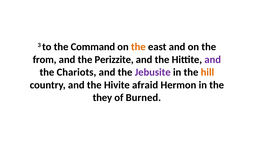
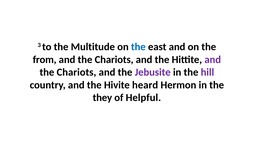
Command: Command -> Multitude (93, 47)
the colour: orange -> blue (138, 47)
Perizzite: Perizzite -> Chariots (114, 59)
hill colour: orange -> purple (207, 72)
afraid: afraid -> heard (145, 85)
Burned: Burned -> Helpful (143, 98)
